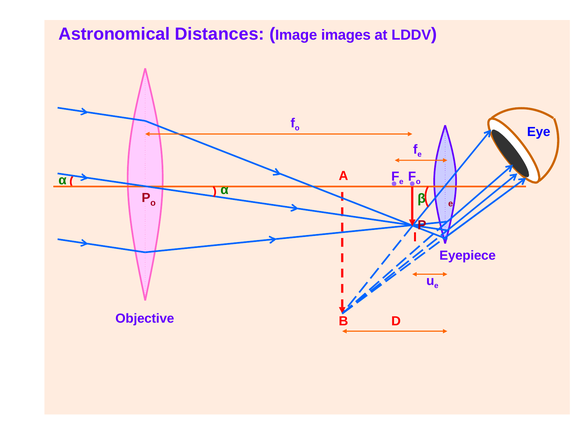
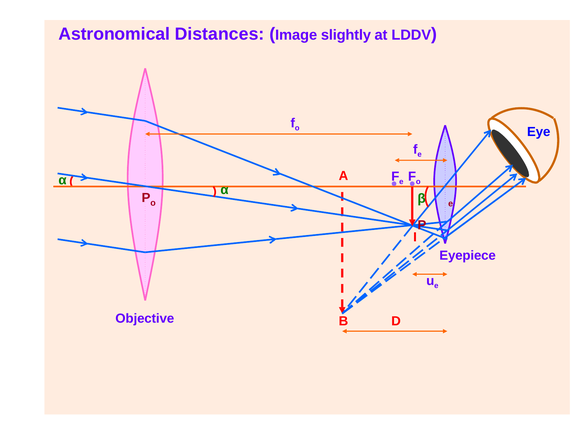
images: images -> slightly (346, 35)
